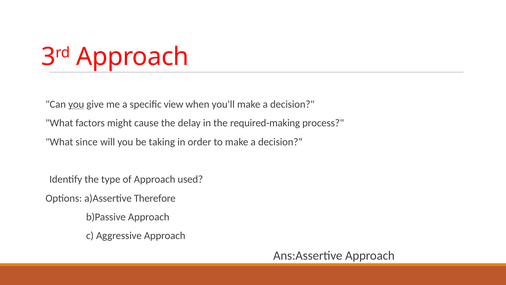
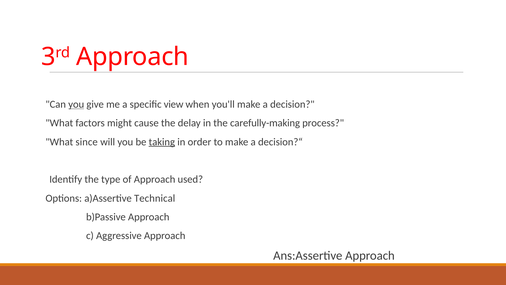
required-making: required-making -> carefully-making (265, 123)
taking underline: none -> present (162, 142)
Therefore: Therefore -> Technical (155, 198)
